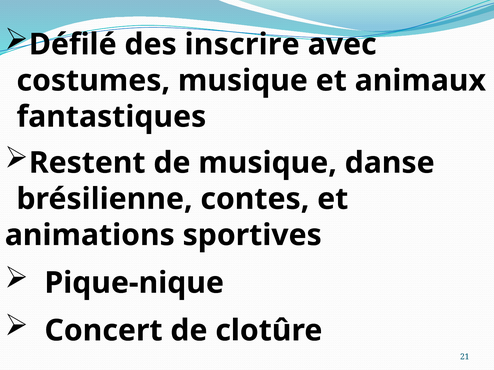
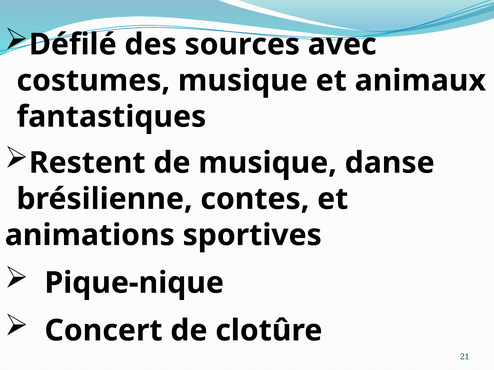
inscrire: inscrire -> sources (242, 44)
